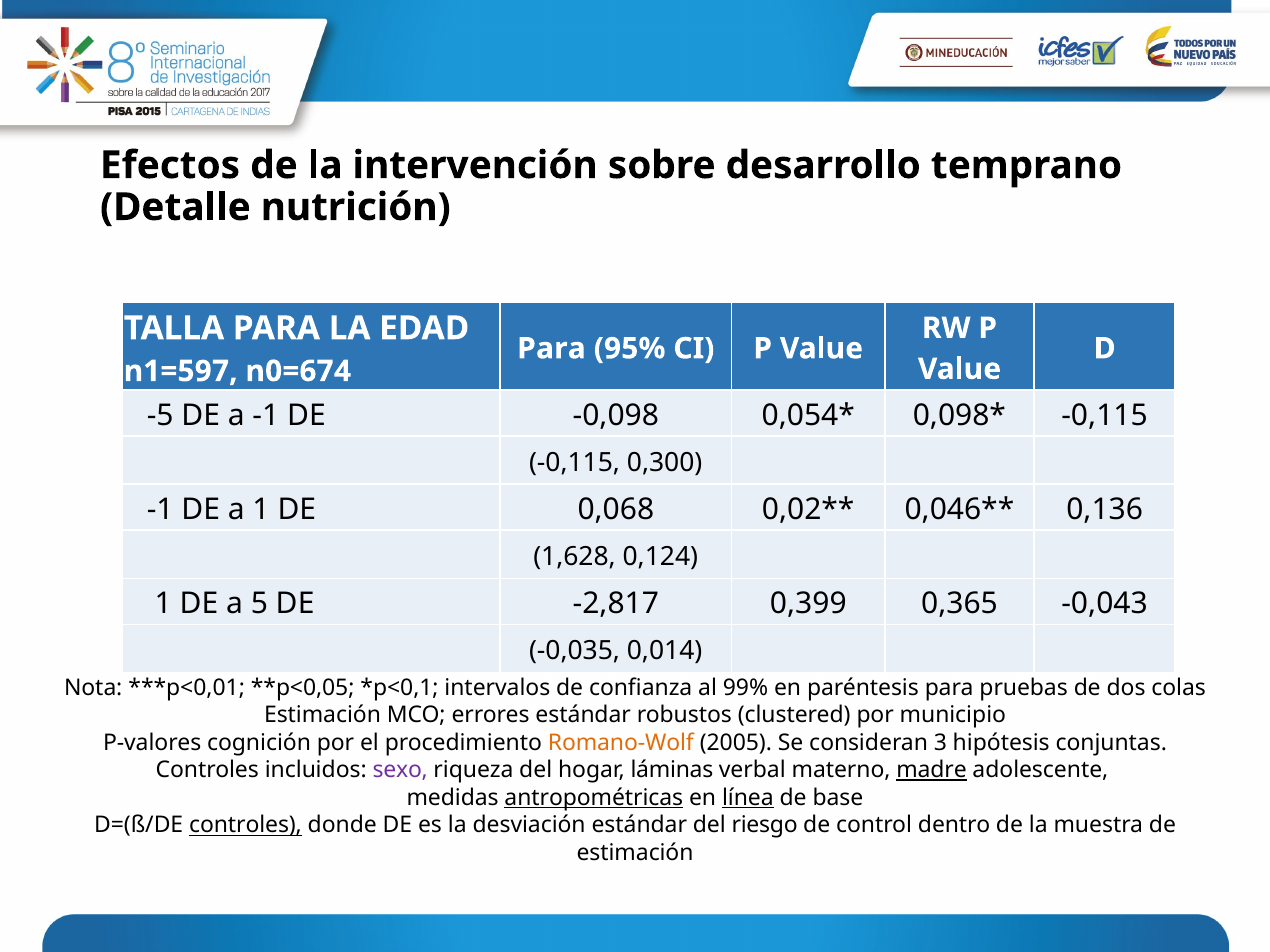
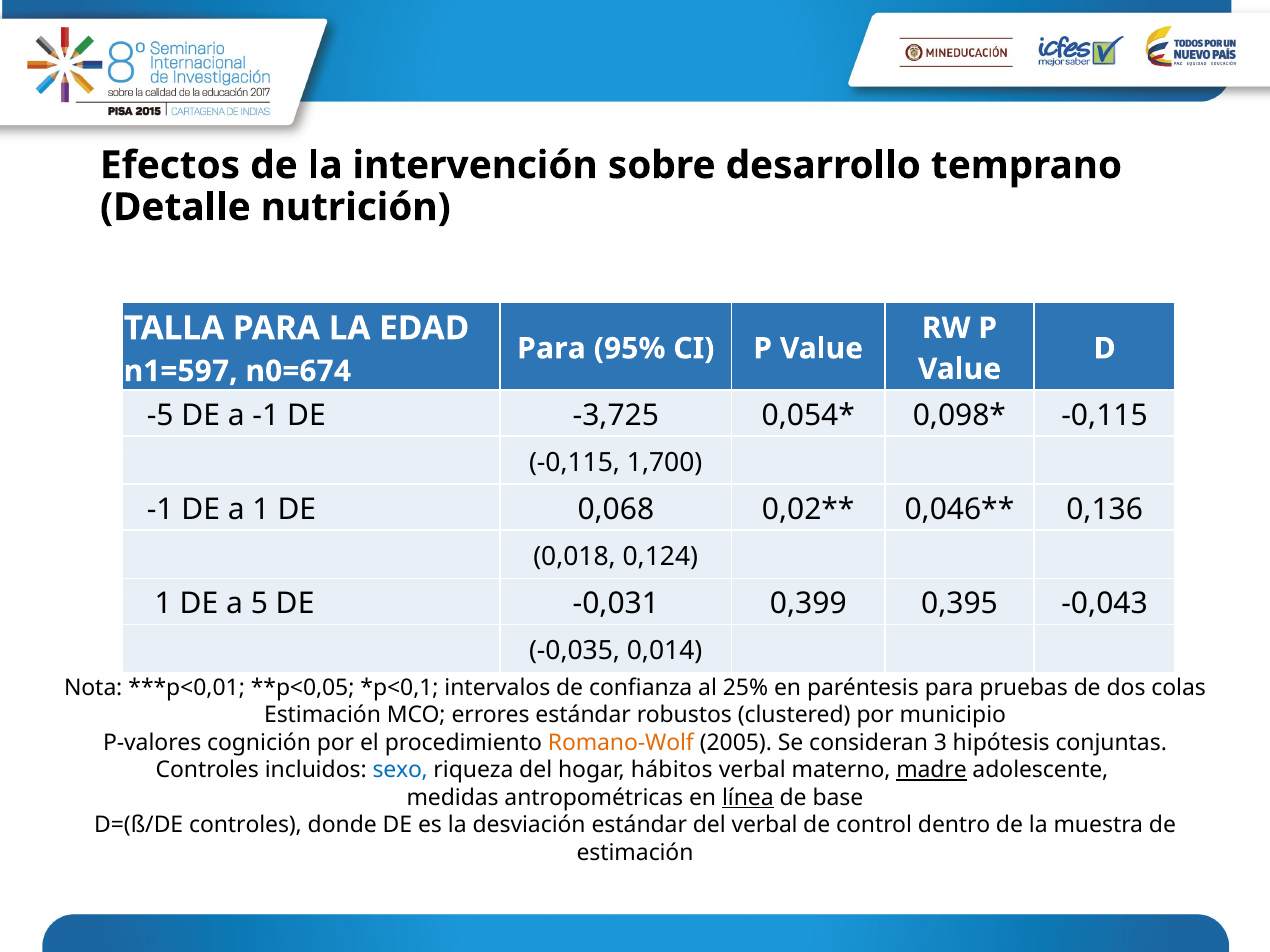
-0,098: -0,098 -> -3,725 (616, 416)
0,300: 0,300 -> 1,700 (665, 463)
1,628: 1,628 -> 0,018 (575, 557)
-2,817: -2,817 -> -0,031 (616, 604)
0,365: 0,365 -> 0,395 (960, 604)
99%: 99% -> 25% (745, 688)
sexo colour: purple -> blue (400, 771)
láminas: láminas -> hábitos (672, 771)
antropométricas underline: present -> none (594, 798)
controles underline: present -> none (246, 826)
del riesgo: riesgo -> verbal (765, 826)
